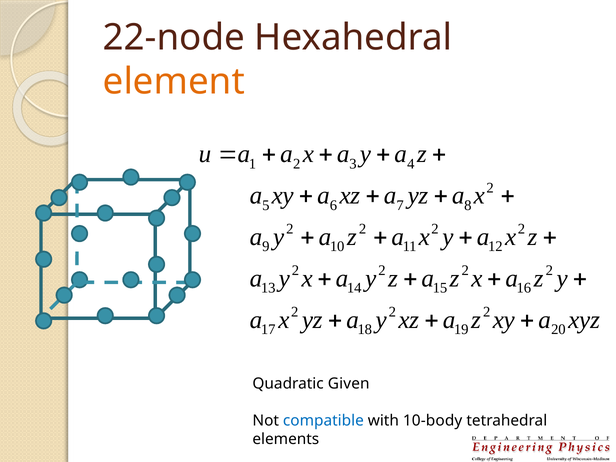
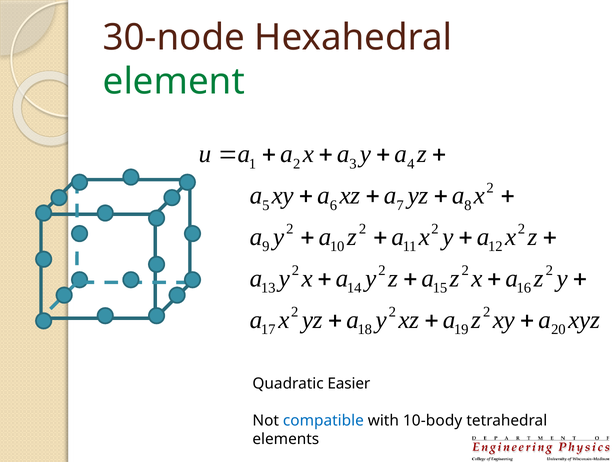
22-node: 22-node -> 30-node (174, 38)
element colour: orange -> green (174, 82)
Given: Given -> Easier (349, 384)
